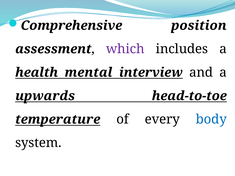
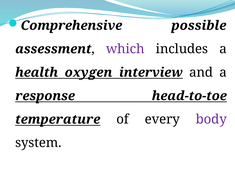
position: position -> possible (199, 26)
mental: mental -> oxygen (88, 73)
upwards: upwards -> response (45, 96)
body colour: blue -> purple (211, 120)
